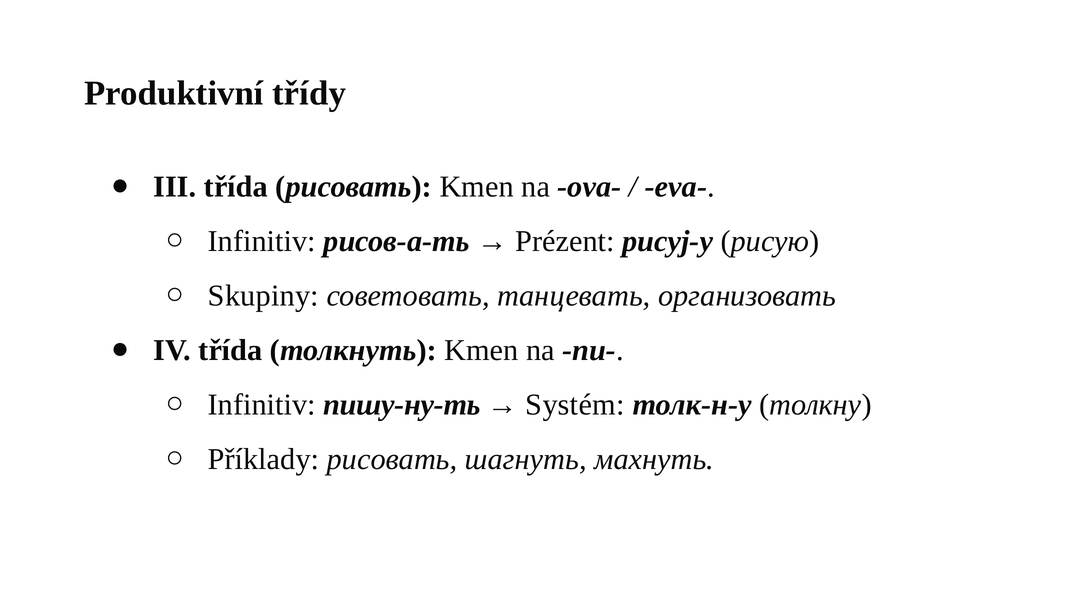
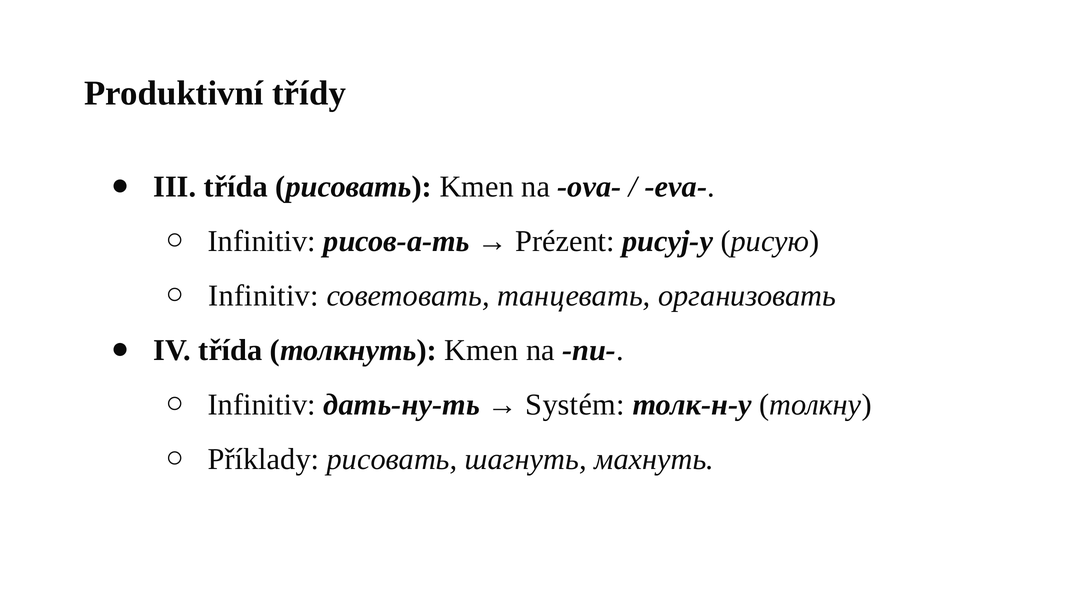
Skupiny: Skupiny -> Infinitiv (263, 296)
пишу-ну-ть: пишу-ну-ть -> дать-ну-ть (402, 405)
